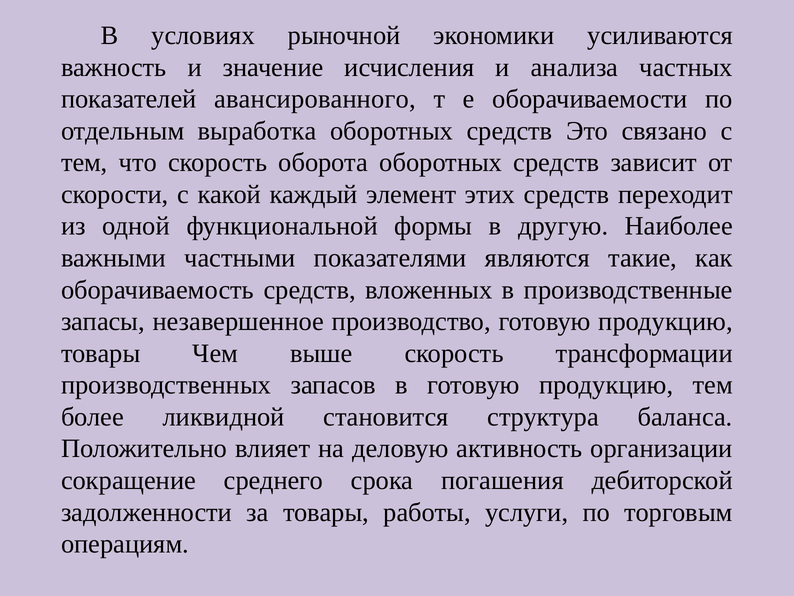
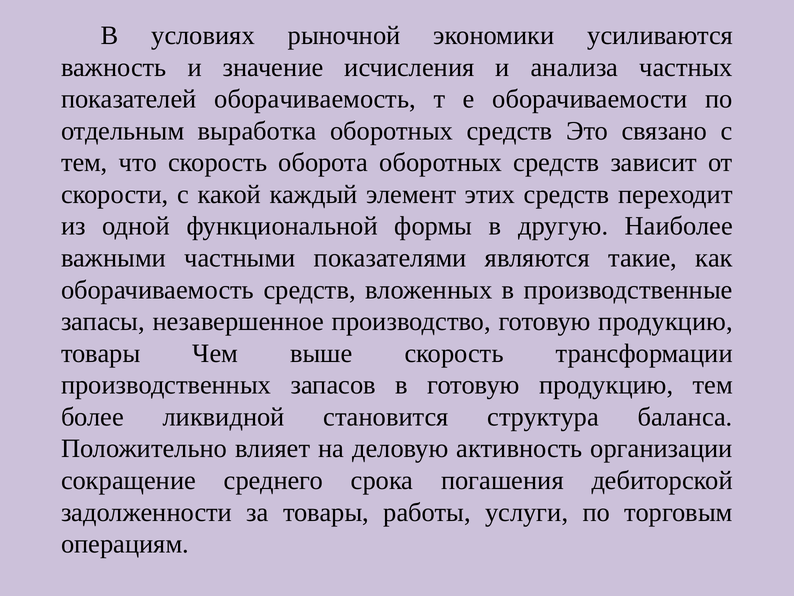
показателей авансированного: авансированного -> оборачиваемость (315, 99)
